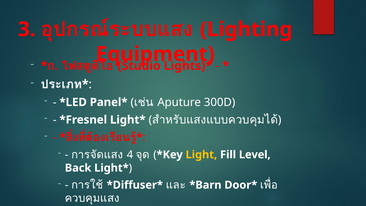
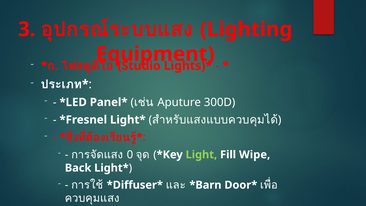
4: 4 -> 0 (130, 155)
Light colour: yellow -> light green (201, 155)
Level: Level -> Wipe (255, 155)
